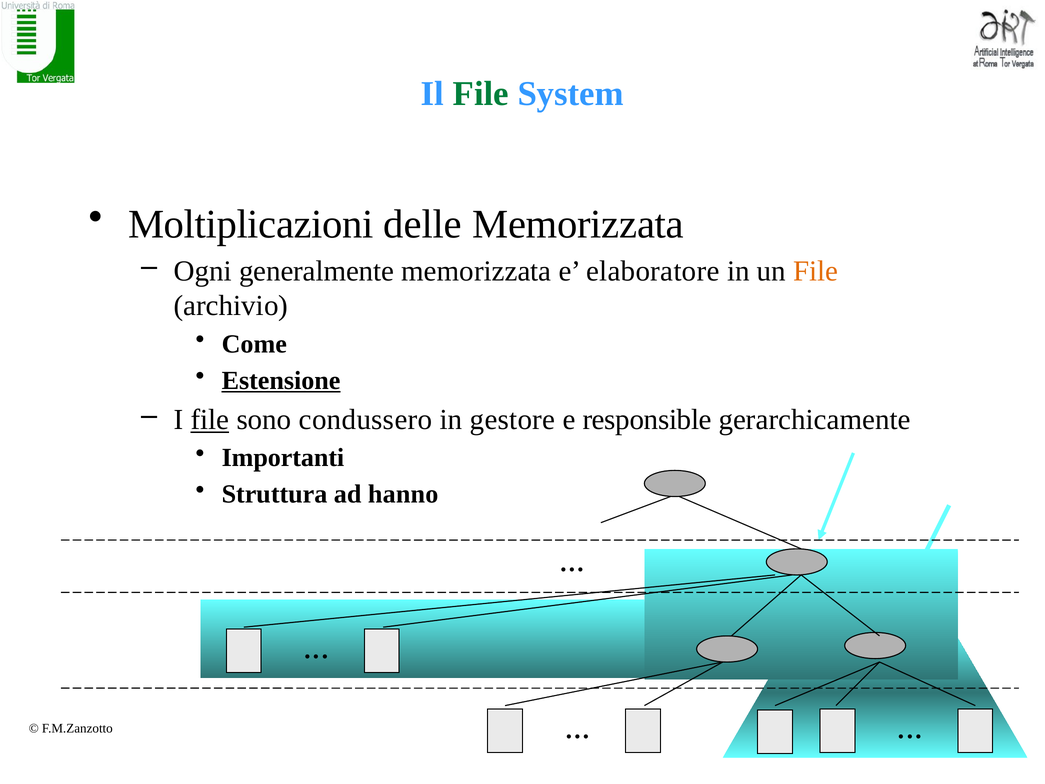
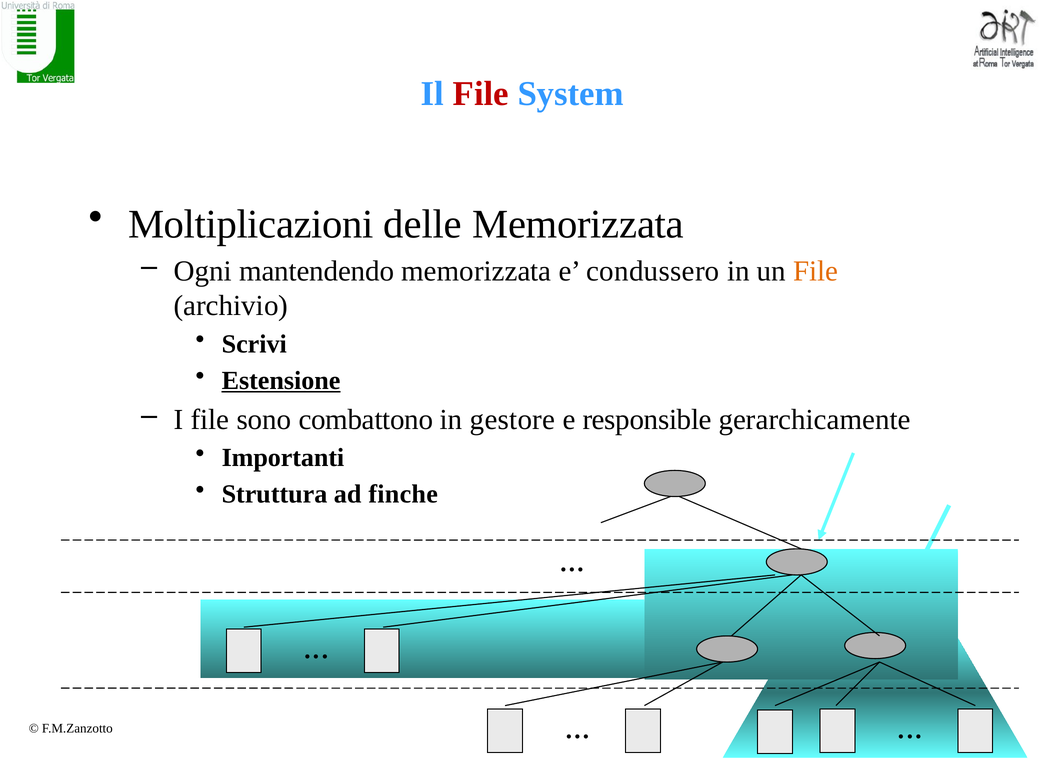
File colour: green -> red (481, 94)
generalmente: generalmente -> mantendendo (317, 271)
elaboratore: elaboratore -> condussero (653, 271)
Come: Come -> Scrivi (254, 344)
file underline: present -> none (210, 420)
condussero: condussero -> combattono (366, 420)
hanno: hanno -> finche (403, 494)
